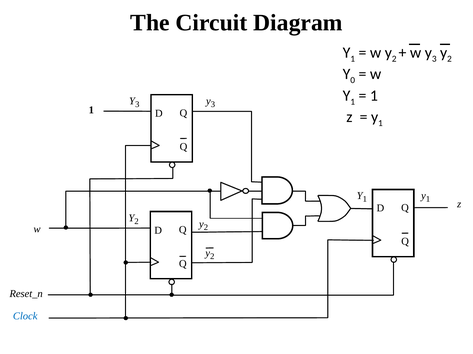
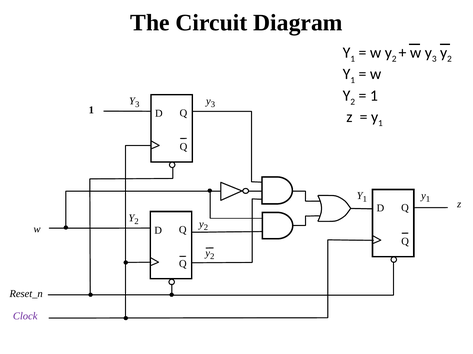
0: 0 -> 1 (353, 80)
1: 1 -> 2 (353, 102)
Clock colour: blue -> purple (25, 317)
